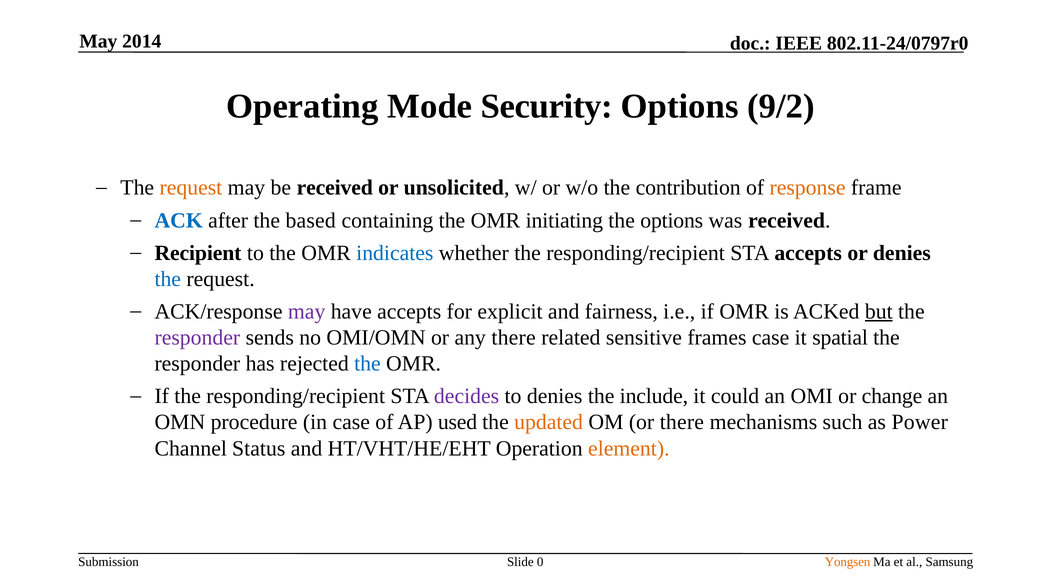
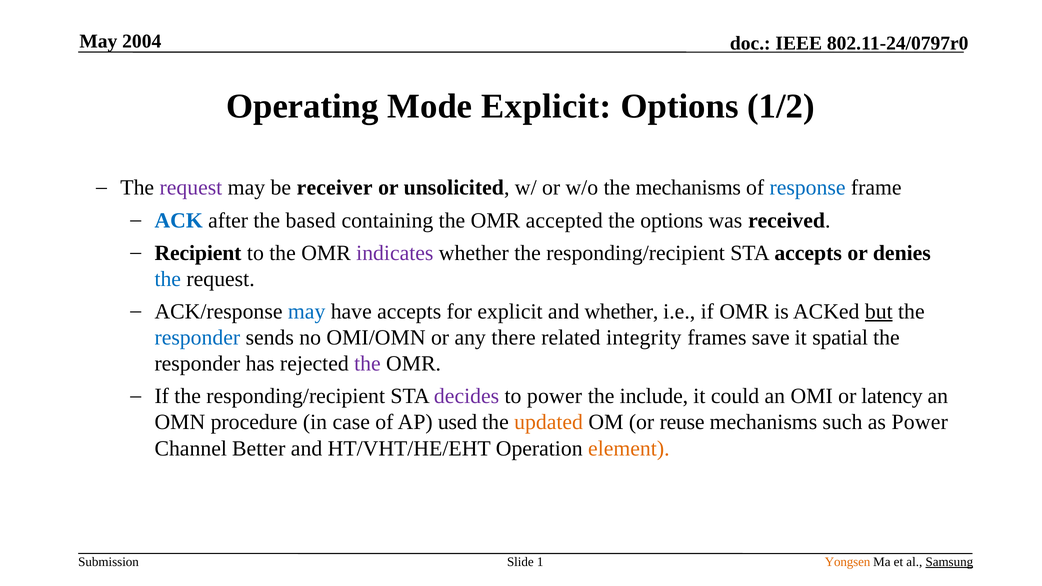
2014: 2014 -> 2004 (142, 41)
Mode Security: Security -> Explicit (546, 107)
9/2: 9/2 -> 1/2 (781, 107)
request colour: orange -> purple (191, 188)
be received: received -> receiver (335, 188)
the contribution: contribution -> mechanisms (688, 188)
response colour: orange -> blue (808, 188)
initiating: initiating -> accepted (564, 220)
indicates colour: blue -> purple (395, 253)
may colour: purple -> blue (307, 312)
and fairness: fairness -> whether (621, 312)
responder colour: purple -> blue (197, 338)
sensitive: sensitive -> integrity (644, 338)
frames case: case -> save (771, 338)
the colour: blue -> purple (367, 364)
to denies: denies -> power (555, 396)
change: change -> latency (892, 396)
or there: there -> reuse (682, 422)
Status: Status -> Better (259, 448)
0: 0 -> 1 (540, 562)
Samsung underline: none -> present (949, 562)
